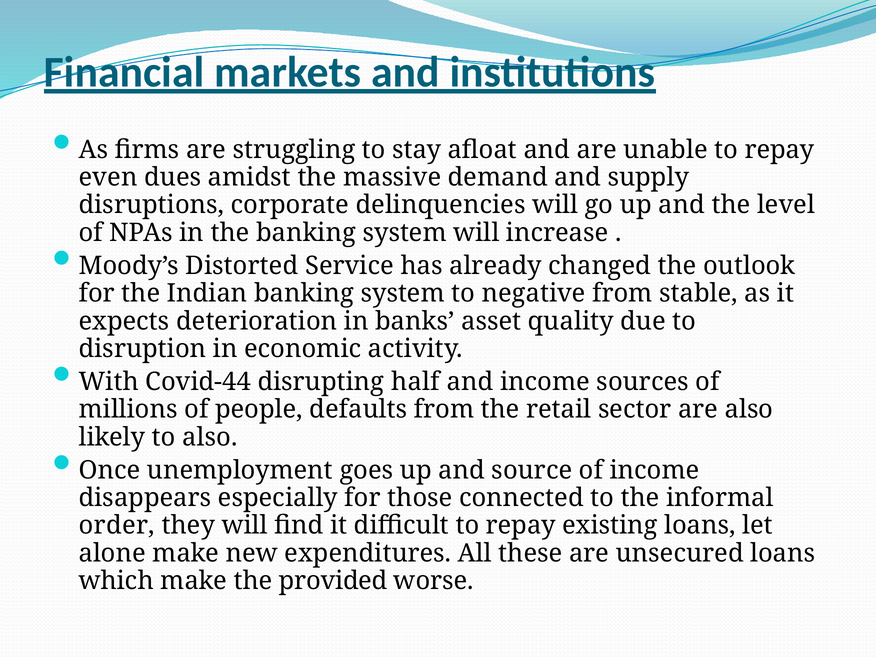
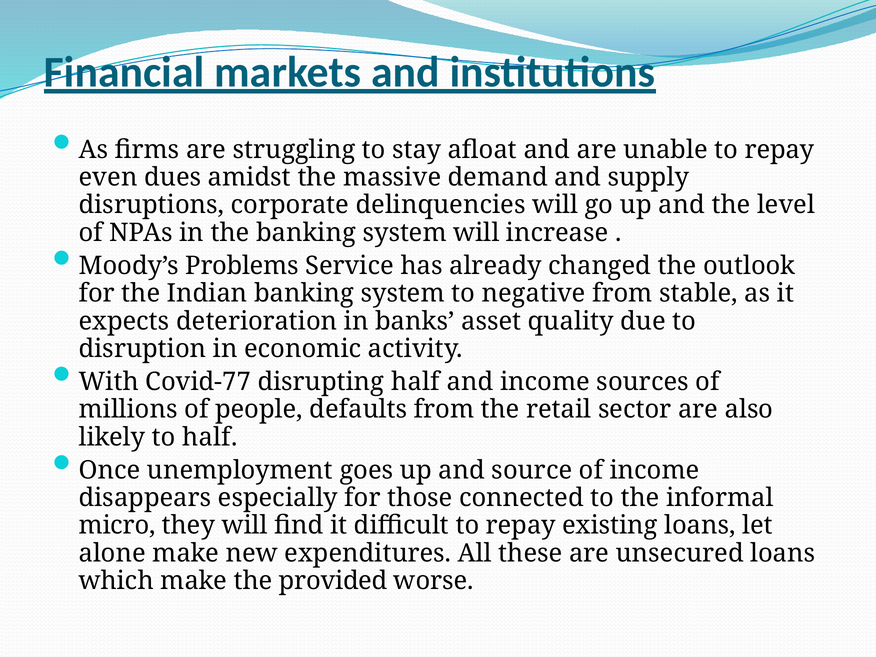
Distorted: Distorted -> Problems (242, 266)
Covid-44: Covid-44 -> Covid-77 (198, 382)
to also: also -> half (210, 437)
order: order -> micro (117, 526)
